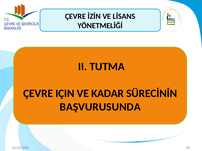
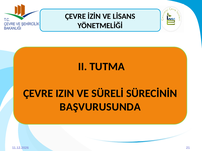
IÇIN: IÇIN -> IZIN (65, 94)
KADAR: KADAR -> SÜRELİ (107, 94)
